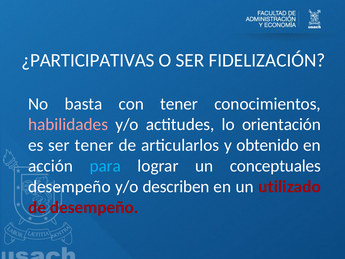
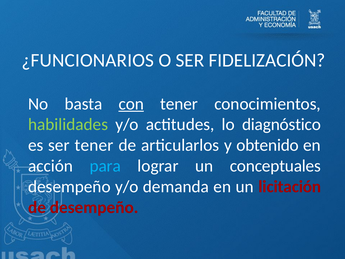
¿PARTICIPATIVAS: ¿PARTICIPATIVAS -> ¿FUNCIONARIOS (88, 60)
con underline: none -> present (131, 104)
habilidades colour: pink -> light green (68, 124)
orientación: orientación -> diagnóstico (281, 124)
describen: describen -> demanda (176, 187)
utilizado: utilizado -> licitación (290, 187)
